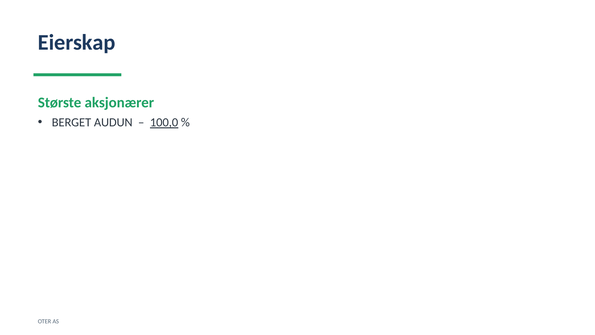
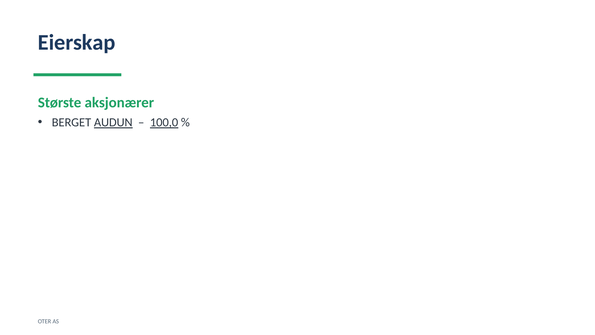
AUDUN underline: none -> present (113, 122)
